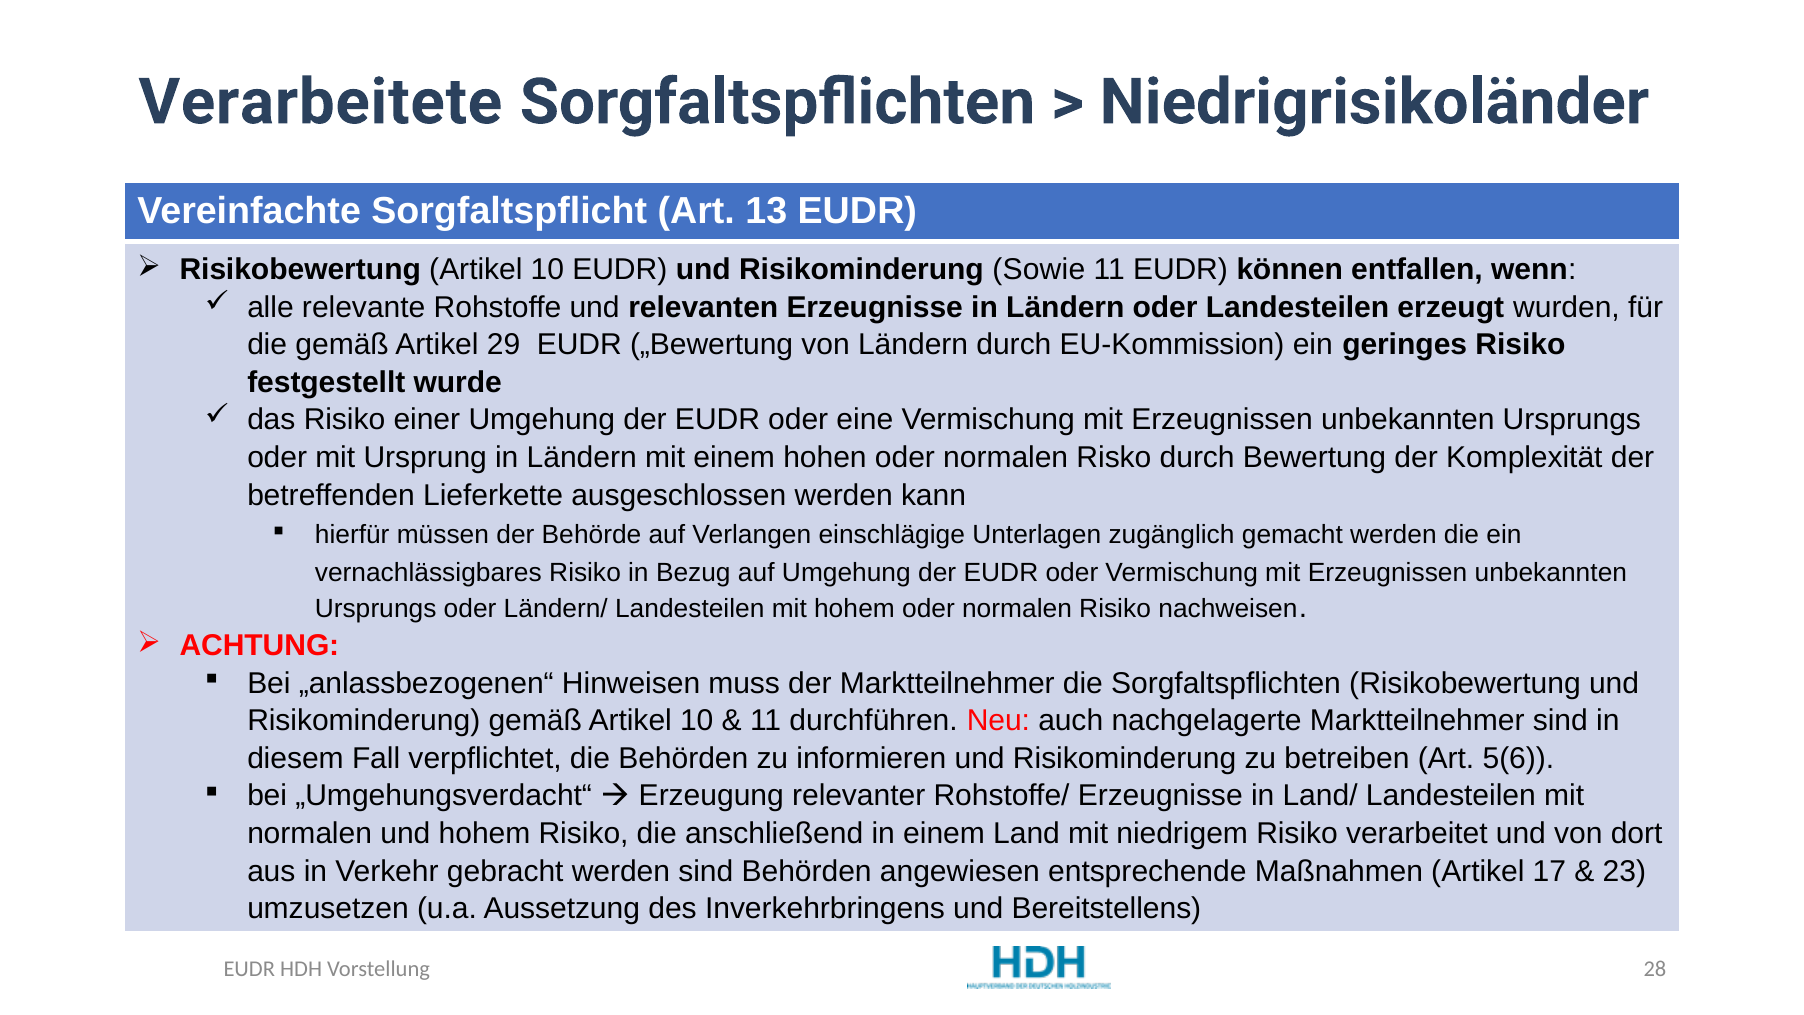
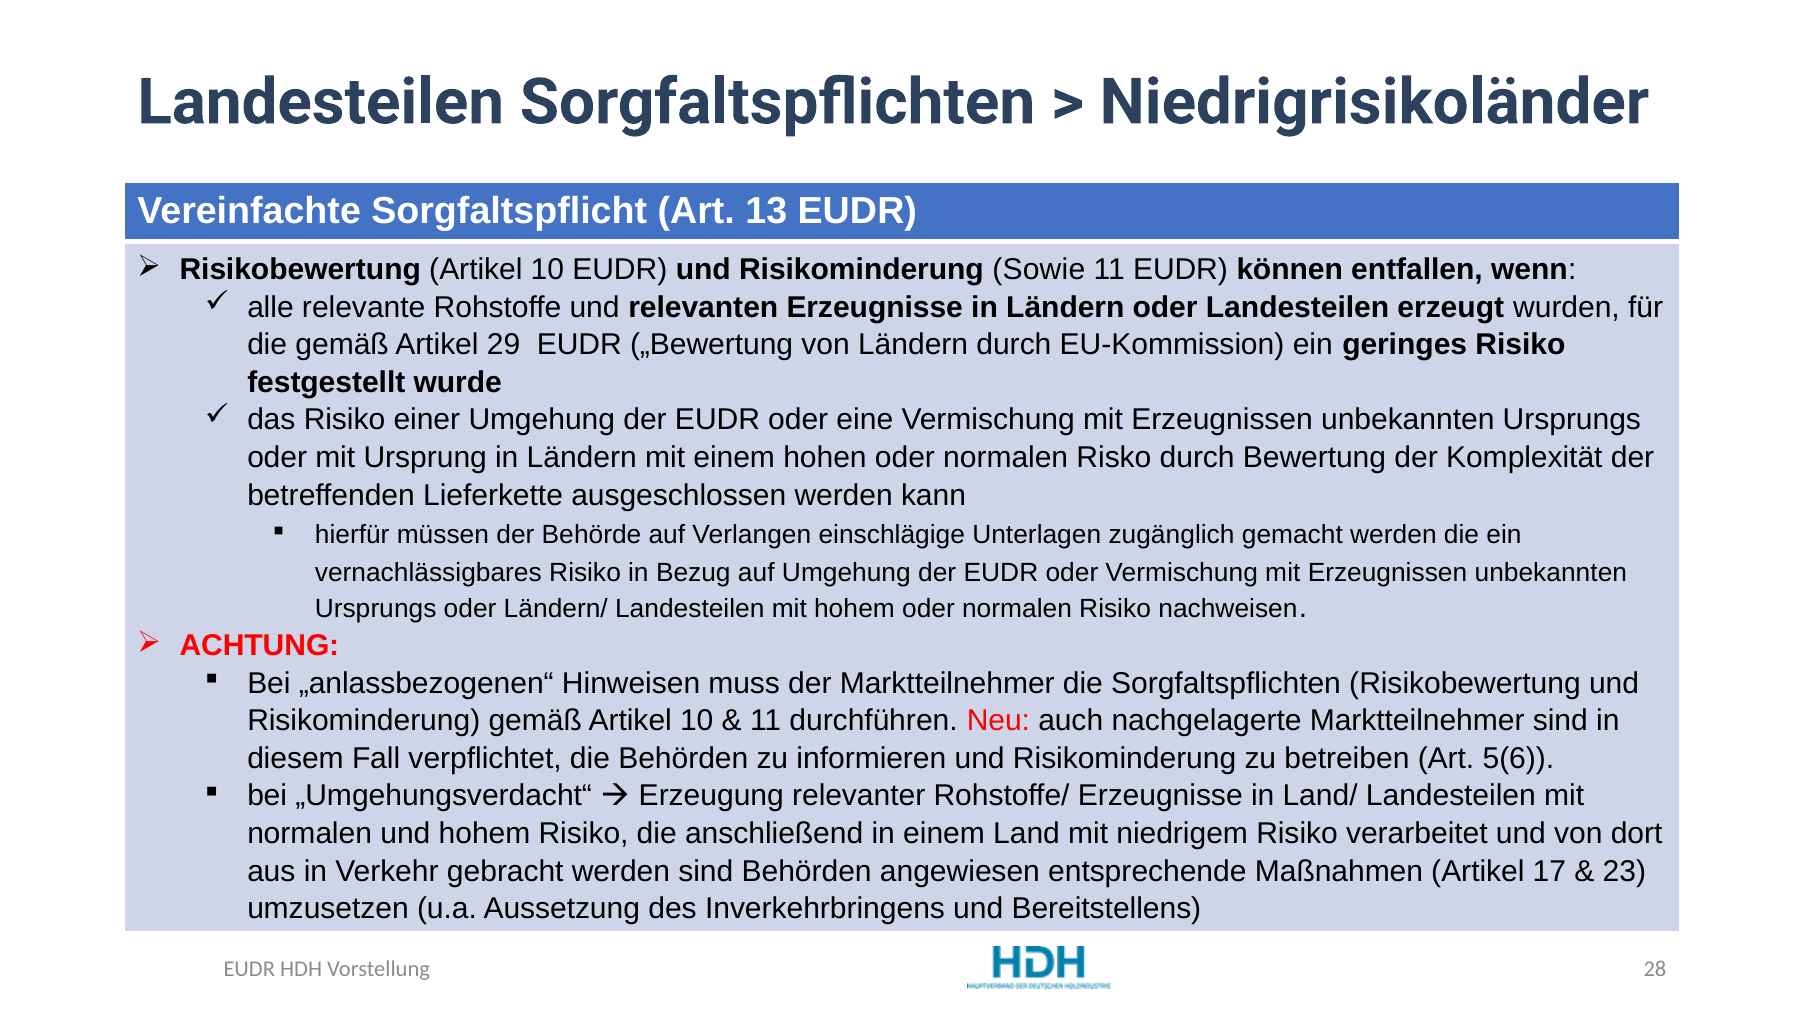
Verarbeitete: Verarbeitete -> Landesteilen (321, 102)
